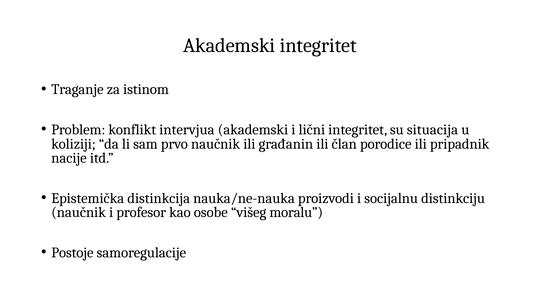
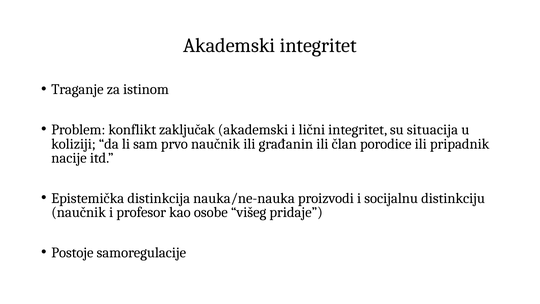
intervjua: intervjua -> zaključak (187, 130)
moralu: moralu -> pridaje (296, 212)
